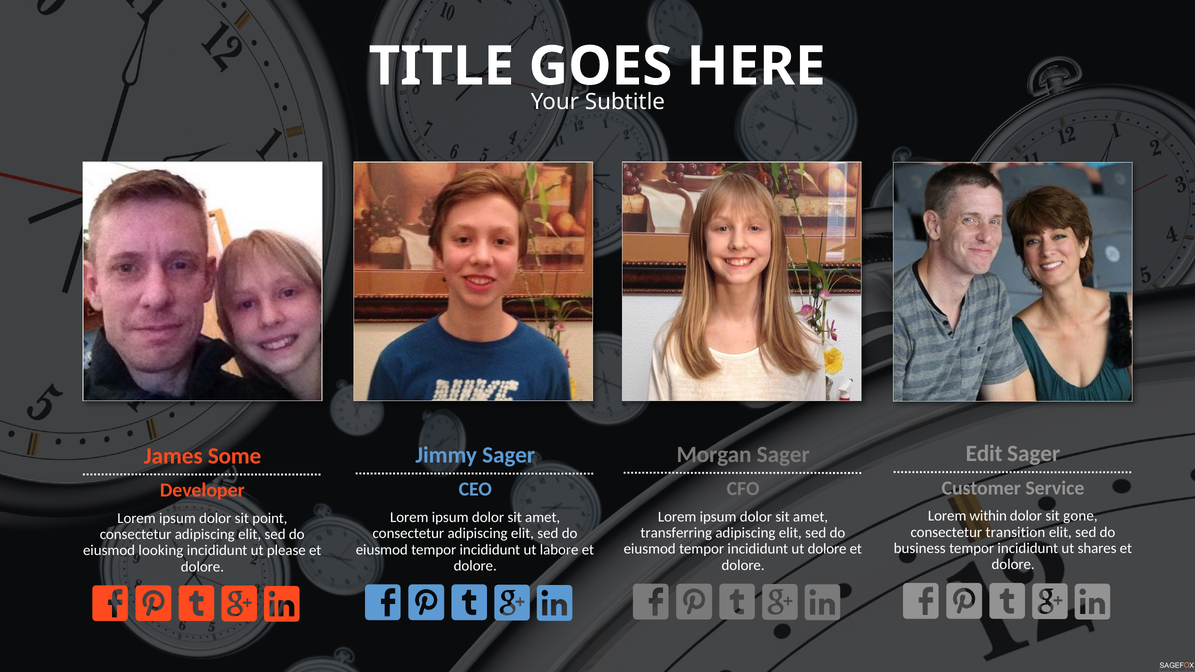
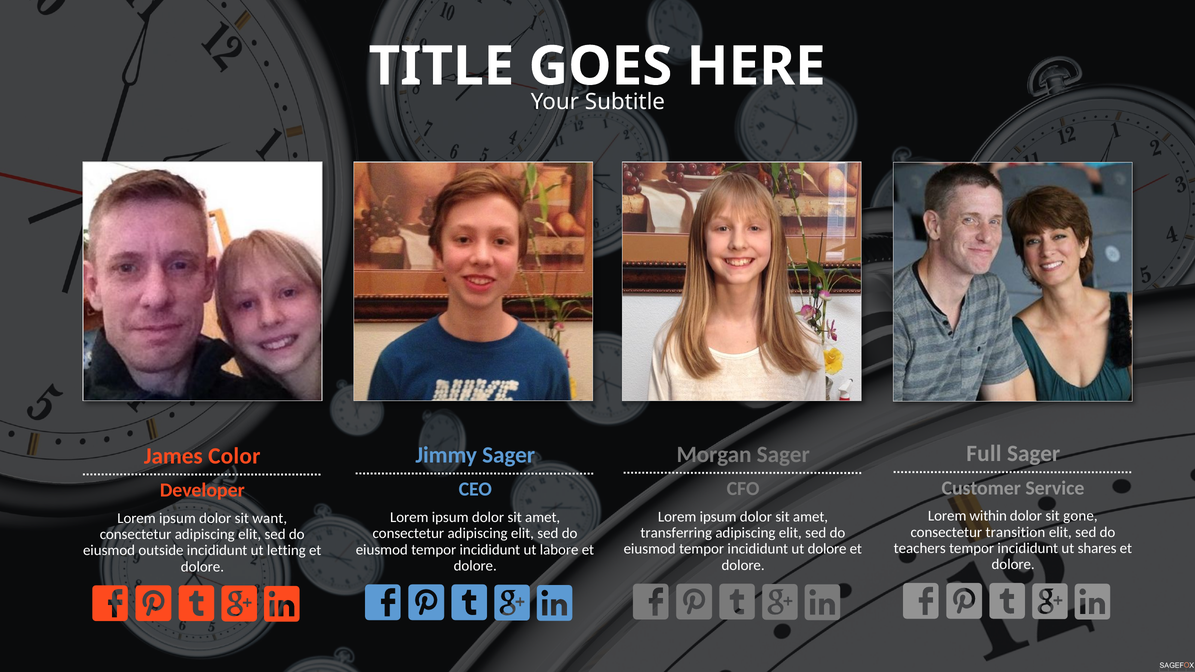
Edit: Edit -> Full (984, 454)
Some: Some -> Color (234, 456)
point: point -> want (270, 518)
business: business -> teachers (920, 548)
looking: looking -> outside (161, 551)
please: please -> letting (286, 551)
